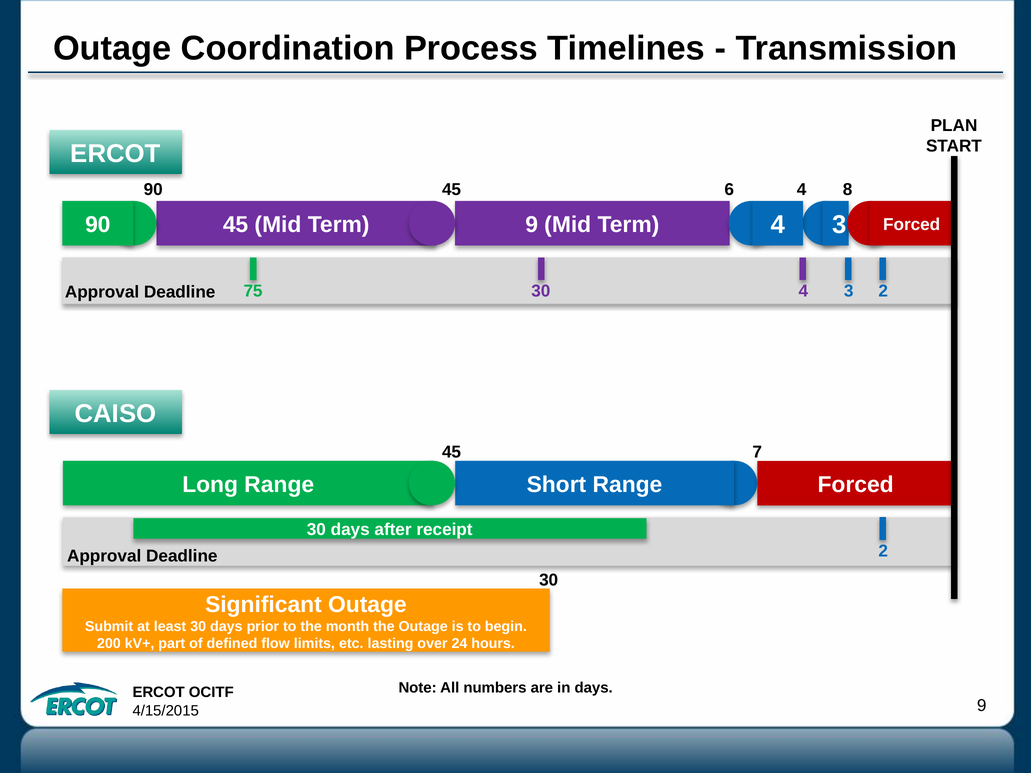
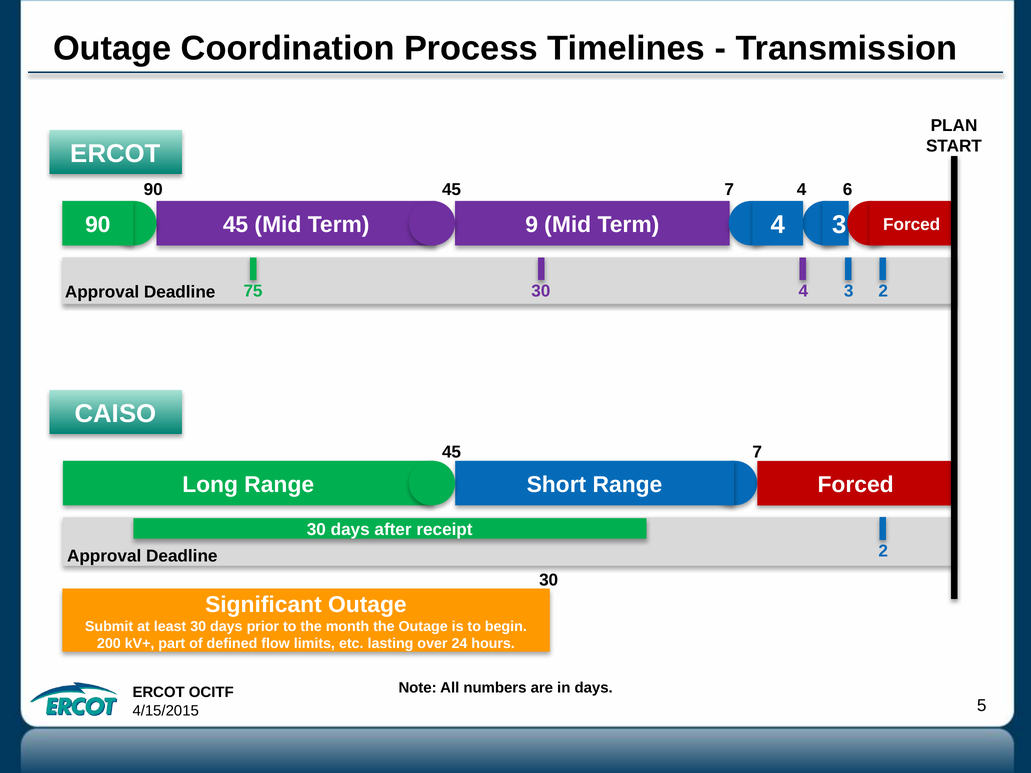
90 45 6: 6 -> 7 (729, 189)
8: 8 -> 6 (848, 189)
9: 9 -> 5 (982, 706)
